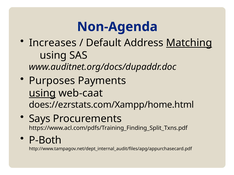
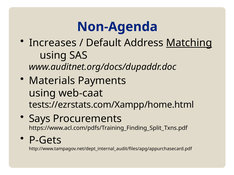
Purposes: Purposes -> Materials (52, 81)
using underline: present -> none (42, 93)
does://ezrstats.com/Xampp/home.html: does://ezrstats.com/Xampp/home.html -> tests://ezrstats.com/Xampp/home.html (111, 105)
P-Both: P-Both -> P-Gets (45, 141)
